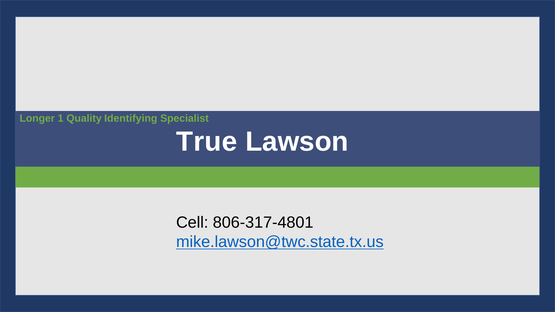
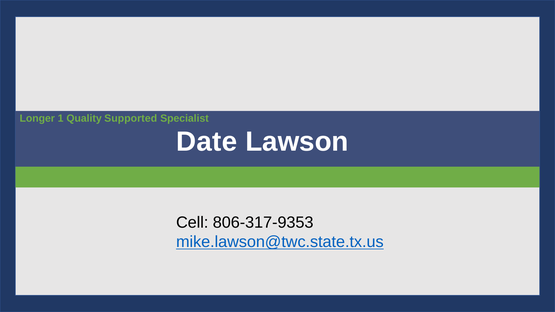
Identifying: Identifying -> Supported (131, 119)
True: True -> Date (207, 142)
806-317-4801: 806-317-4801 -> 806-317-9353 (263, 223)
